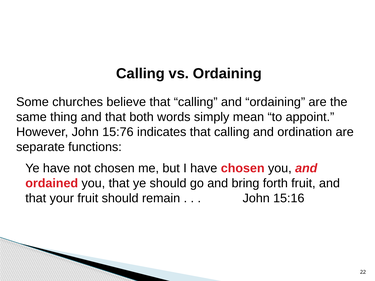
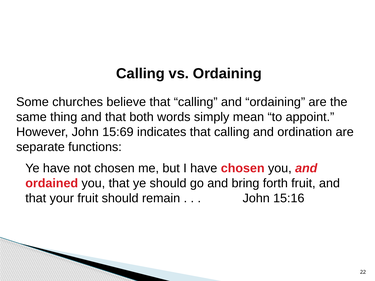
15:76: 15:76 -> 15:69 (118, 132)
